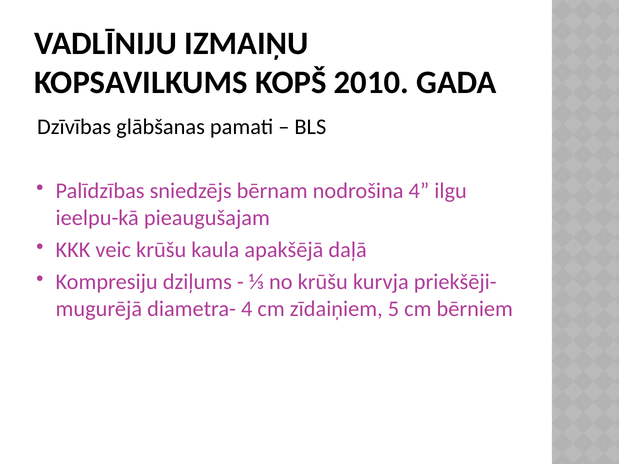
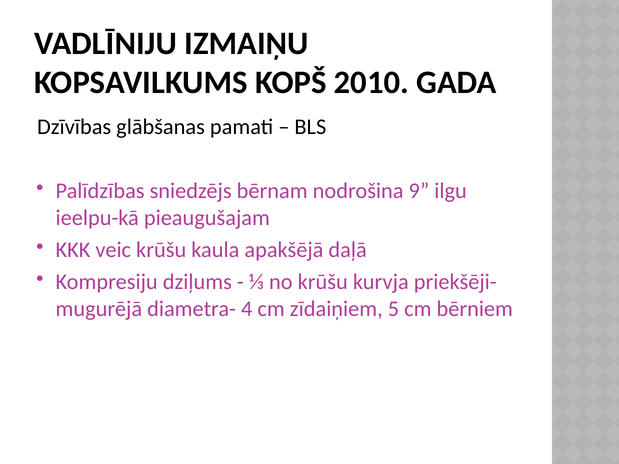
nodrošina 4: 4 -> 9 (419, 191)
